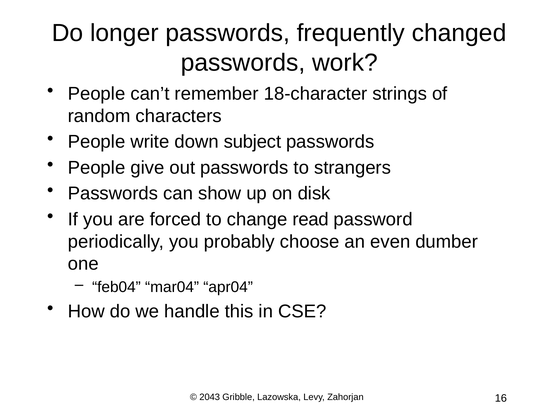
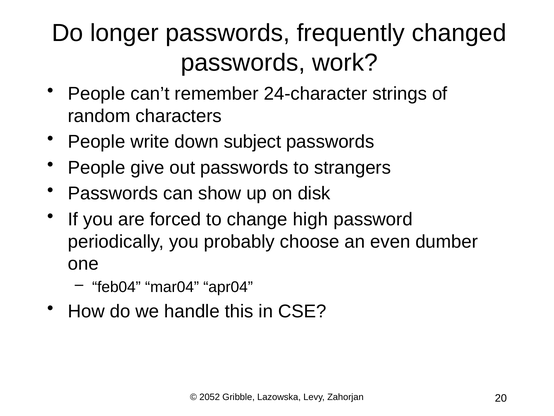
18-character: 18-character -> 24-character (316, 94)
read: read -> high (310, 219)
2043: 2043 -> 2052 (210, 397)
16: 16 -> 20 (501, 398)
